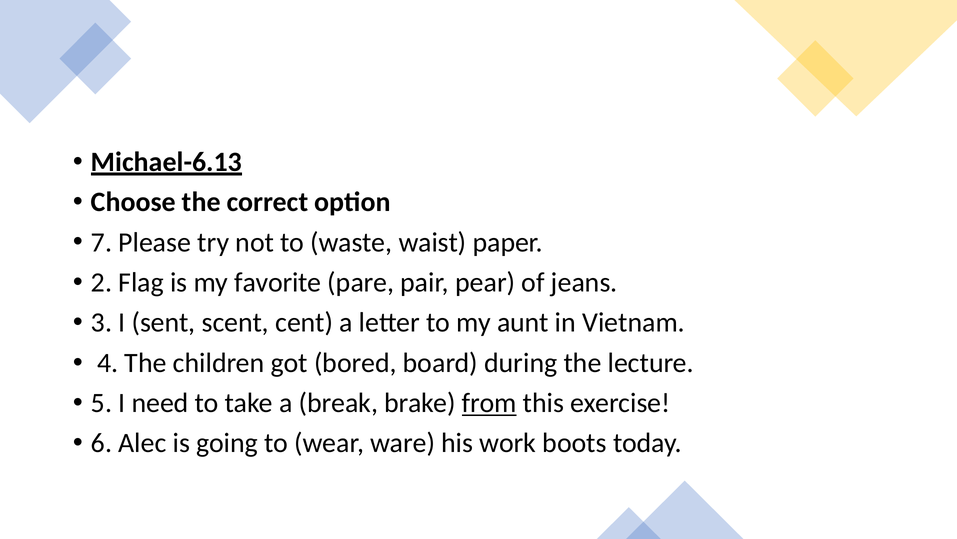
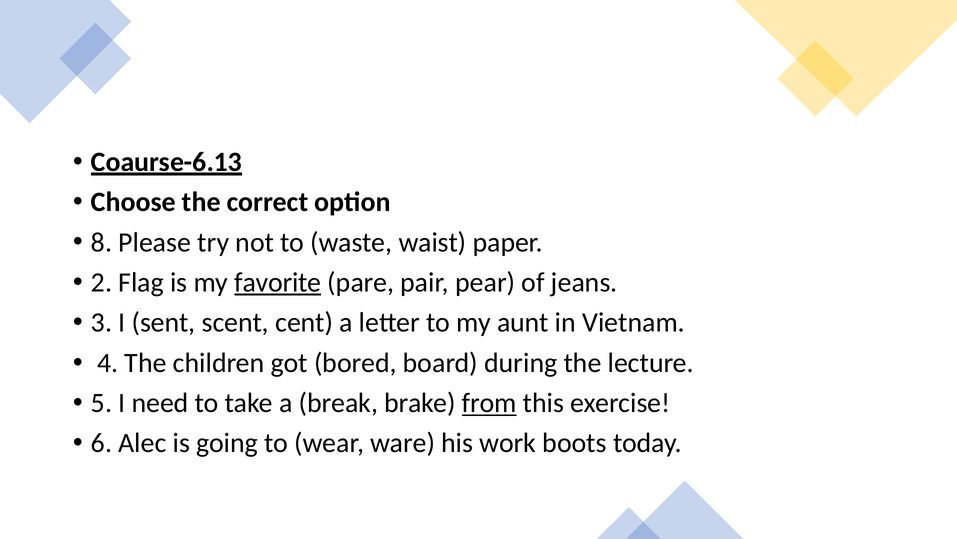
Michael-6.13: Michael-6.13 -> Coaurse-6.13 (166, 162)
7: 7 -> 8 (101, 242)
favorite underline: none -> present (278, 282)
